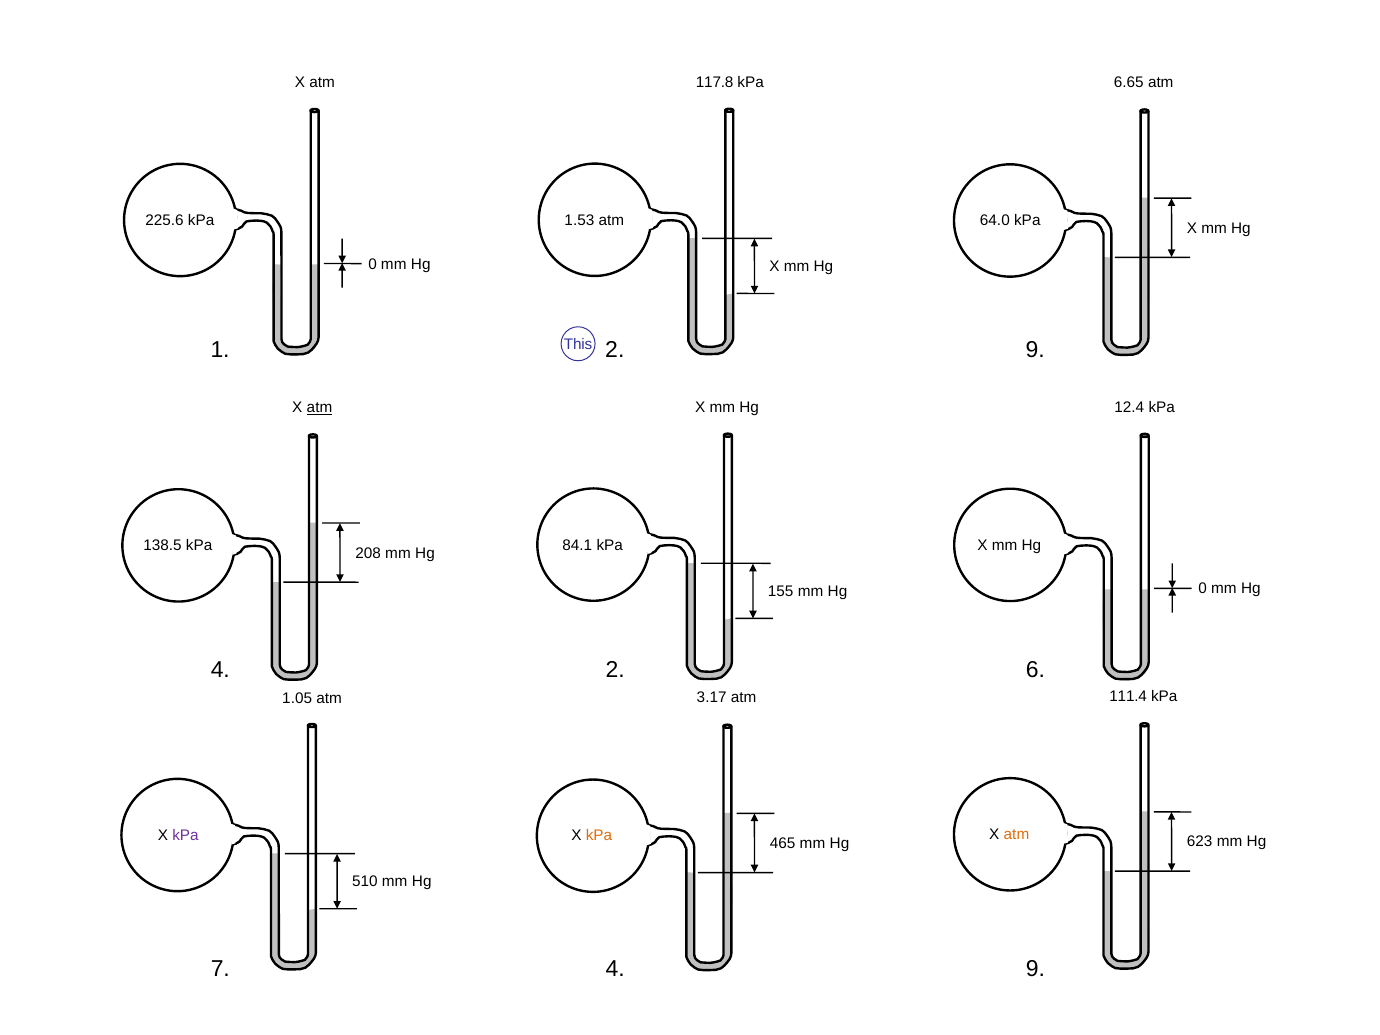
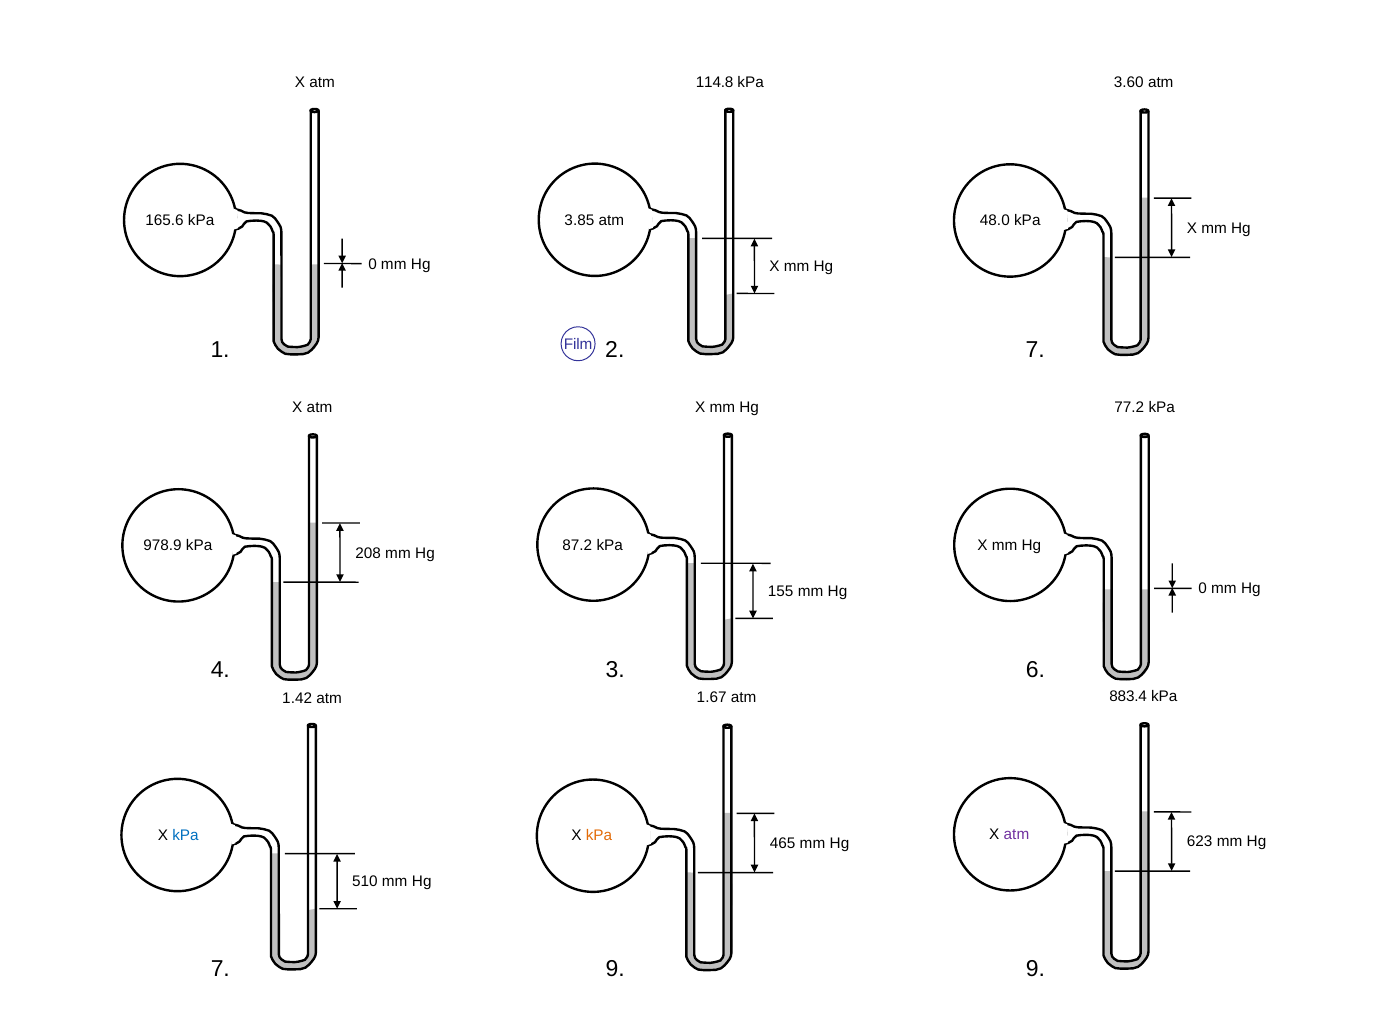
6.65: 6.65 -> 3.60 (1129, 83)
117.8: 117.8 -> 114.8 (715, 83)
225.6: 225.6 -> 165.6 (164, 220)
1.53: 1.53 -> 3.85 (579, 220)
64.0: 64.0 -> 48.0 (995, 220)
This: This -> Film (578, 345)
2 9: 9 -> 7 (1035, 349)
atm underline: present -> none (320, 408)
12.4: 12.4 -> 77.2 (1129, 408)
138.5: 138.5 -> 978.9 (162, 545)
84.1: 84.1 -> 87.2 (577, 545)
4 2: 2 -> 3 (615, 669)
111.4: 111.4 -> 883.4 (1128, 696)
3.17: 3.17 -> 1.67 (712, 698)
1.05: 1.05 -> 1.42 (297, 698)
atm colour: orange -> purple (1016, 834)
kPa colour: purple -> blue (186, 835)
7 4: 4 -> 9 (615, 969)
